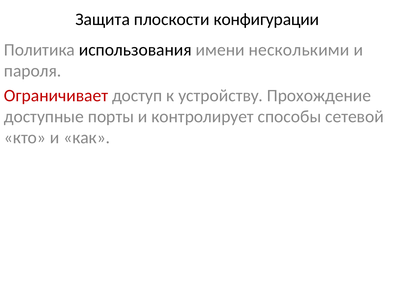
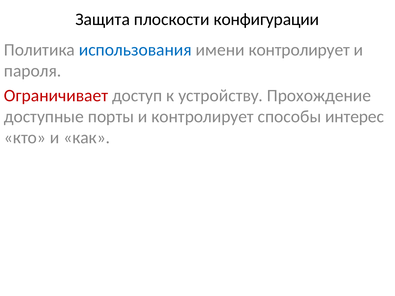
использования colour: black -> blue (135, 50)
имени несколькими: несколькими -> контролирует (299, 50)
сетевой: сетевой -> интерес (355, 117)
